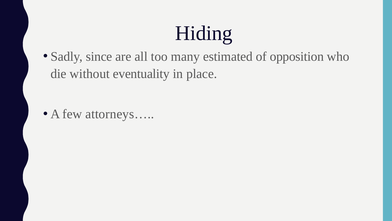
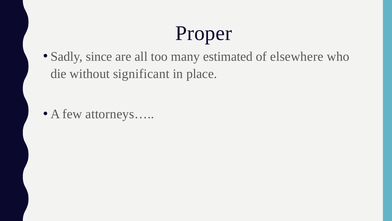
Hiding: Hiding -> Proper (204, 33)
opposition: opposition -> elsewhere (297, 56)
eventuality: eventuality -> significant (141, 74)
